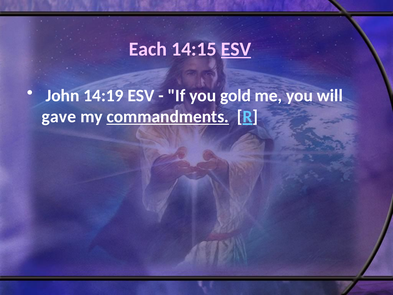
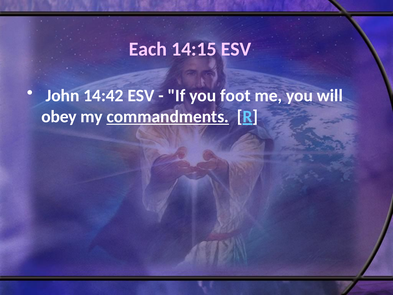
ESV underline: present -> none (236, 49)
14:19: 14:19 -> 14:42 (103, 96)
gold: gold -> foot (235, 96)
gave: gave -> obey (59, 117)
